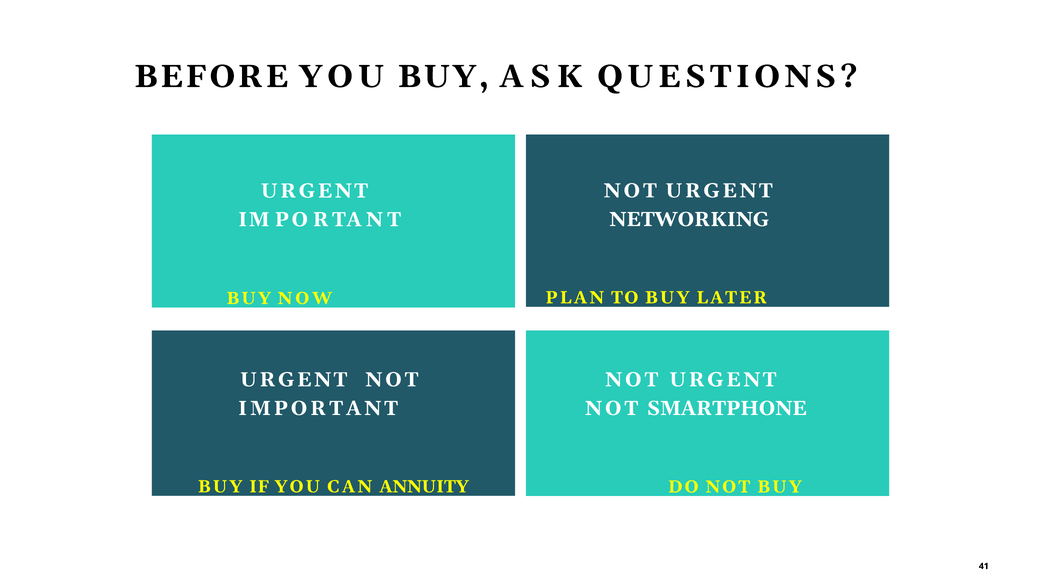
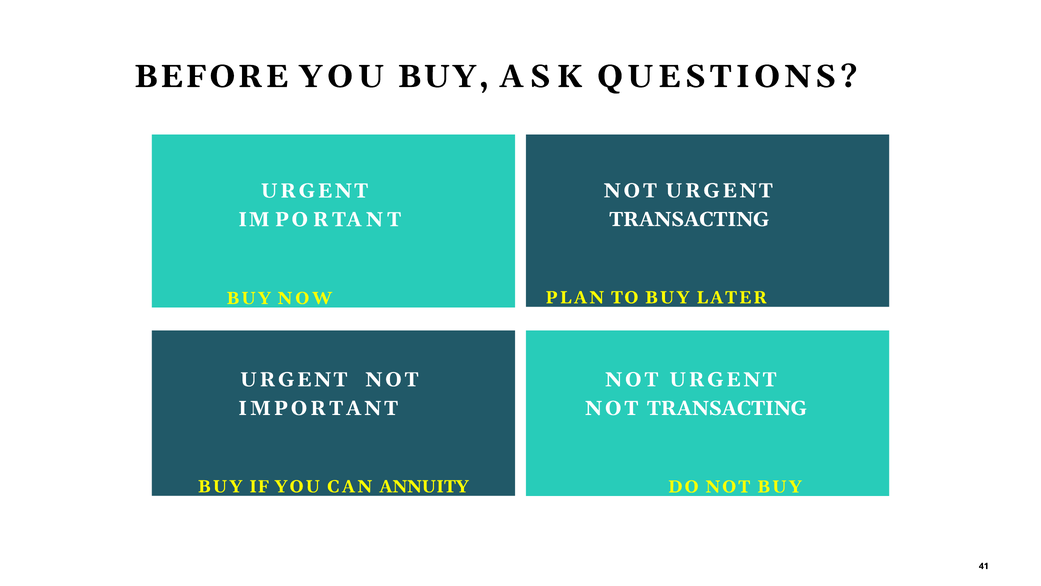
NETWORKING: NETWORKING -> TRANSACTING (689, 219)
NOT SMARTPHONE: SMARTPHONE -> TRANSACTING (727, 408)
